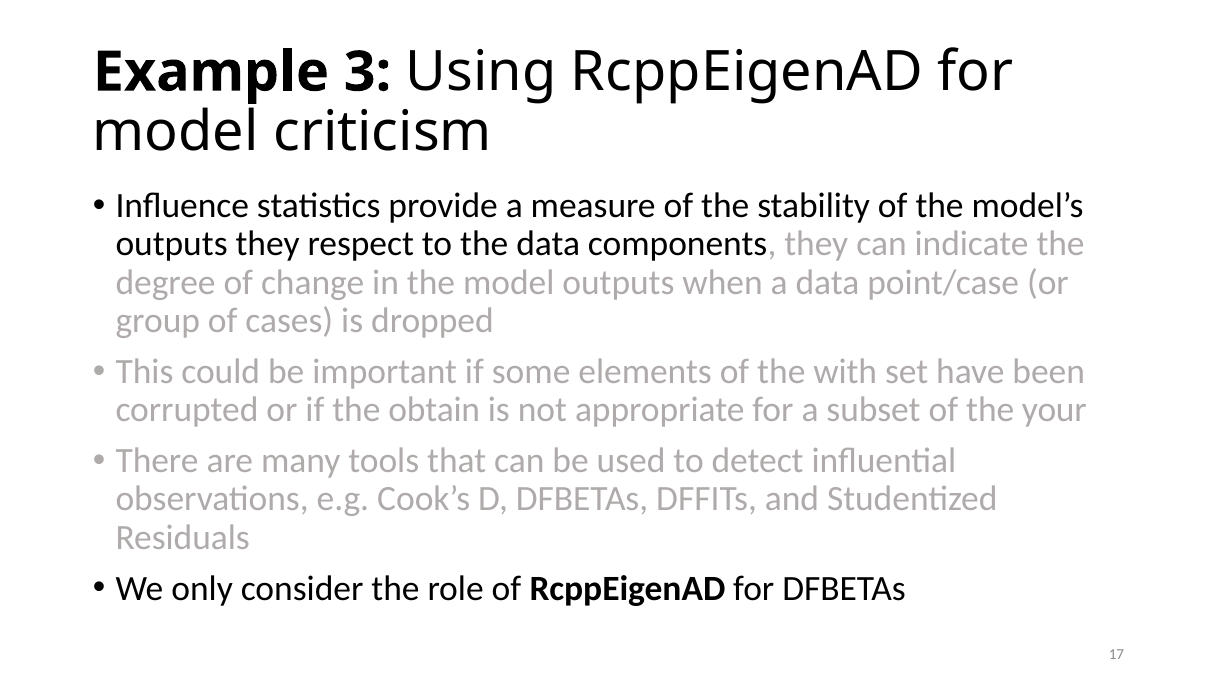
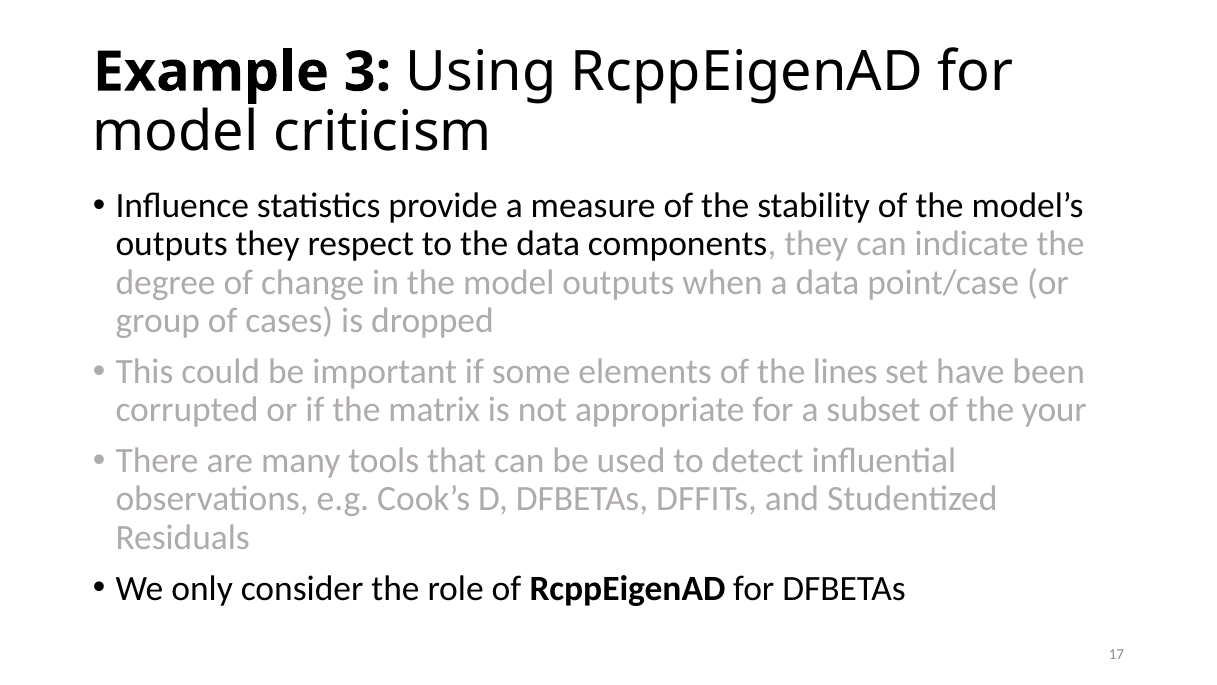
with: with -> lines (845, 371)
obtain: obtain -> matrix (434, 410)
